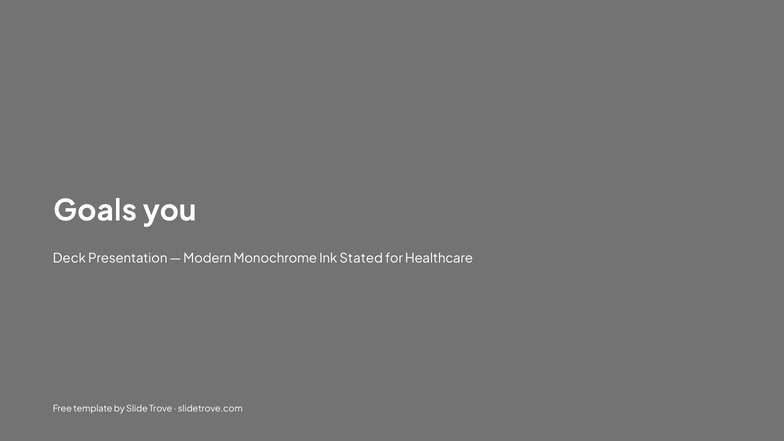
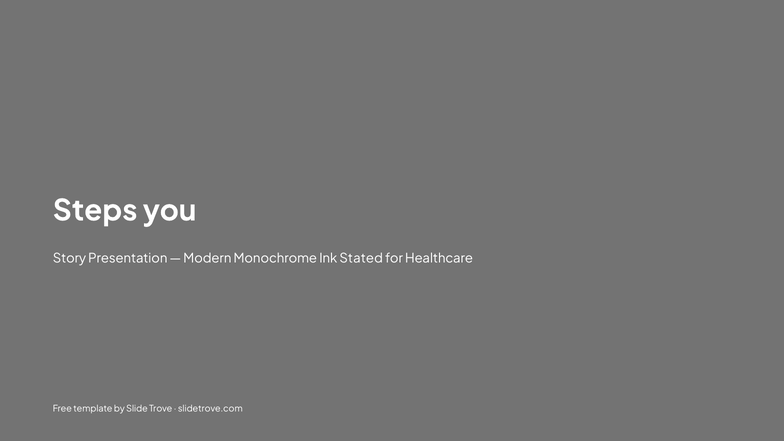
Goals: Goals -> Steps (95, 211)
Deck: Deck -> Story (69, 259)
